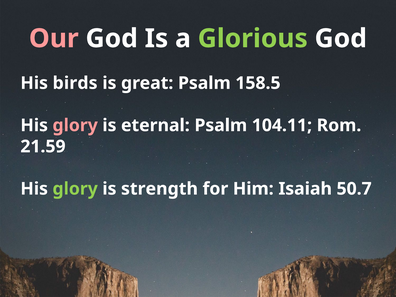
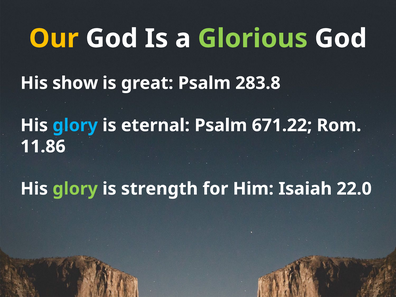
Our colour: pink -> yellow (54, 38)
birds: birds -> show (75, 83)
158.5: 158.5 -> 283.8 (258, 83)
glory colour: pink -> light blue (75, 125)
104.11: 104.11 -> 671.22 (282, 125)
21.59: 21.59 -> 11.86 (43, 147)
50.7: 50.7 -> 22.0 (354, 189)
